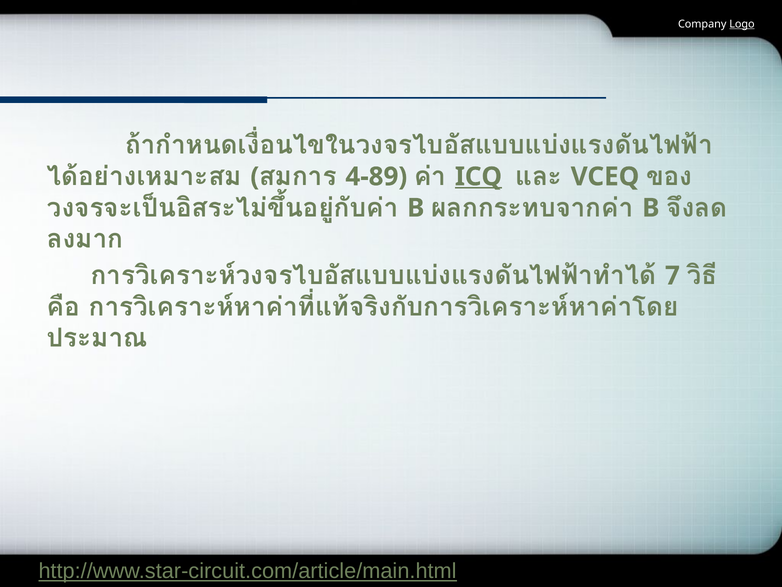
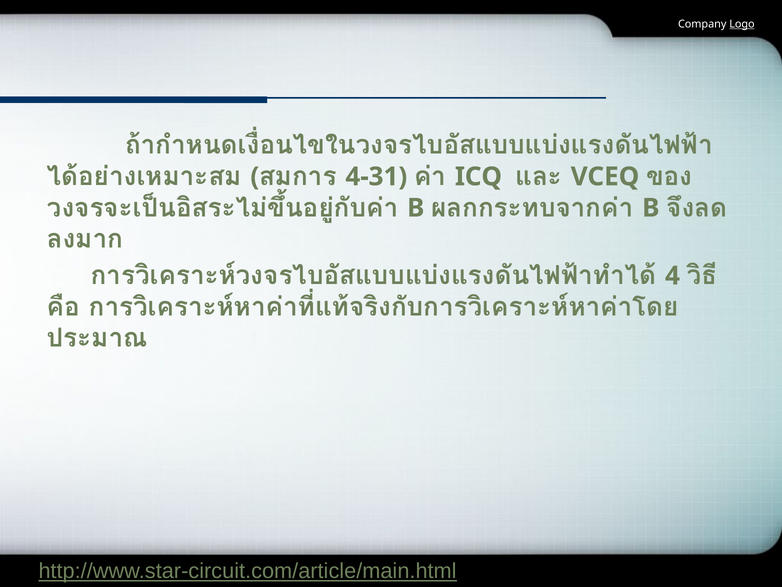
4-89: 4-89 -> 4-31 (376, 176)
ICQ underline: present -> none (478, 176)
7: 7 -> 4 (672, 276)
